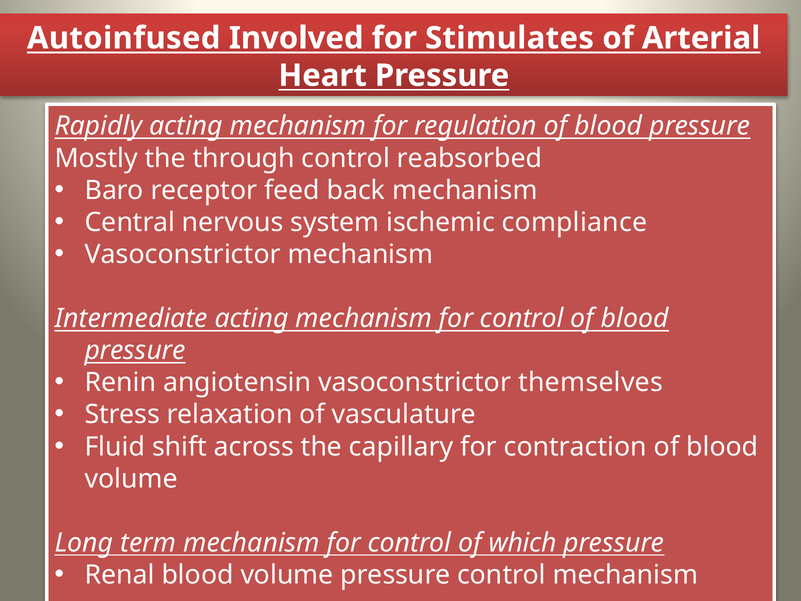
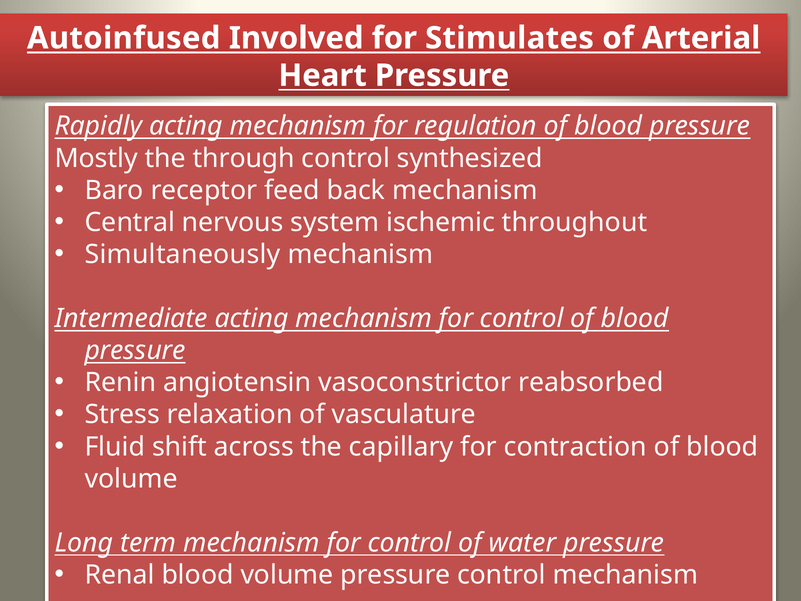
reabsorbed: reabsorbed -> synthesized (470, 158)
compliance: compliance -> throughout (575, 222)
Vasoconstrictor: Vasoconstrictor -> Simultaneously (183, 254)
themselves: themselves -> reabsorbed (591, 382)
which: which -> water (522, 543)
